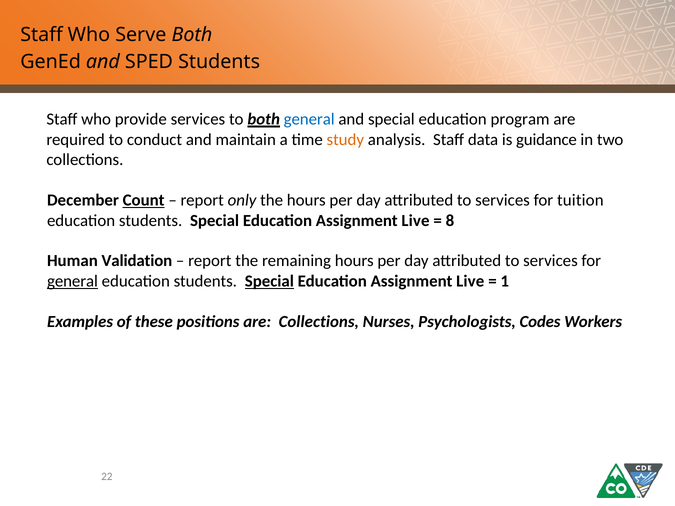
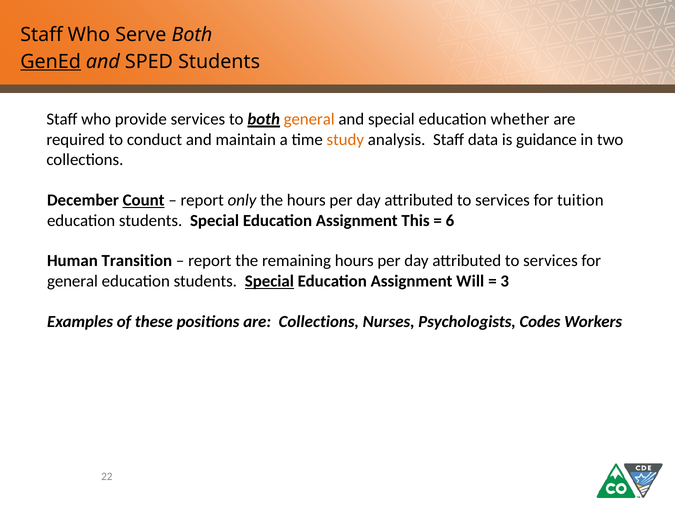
GenEd underline: none -> present (51, 62)
general colour: blue -> orange (309, 119)
program: program -> whether (520, 119)
Live: Live -> This (416, 221)
8: 8 -> 6 (450, 221)
Validation: Validation -> Transition (137, 261)
general underline: present -> none (73, 281)
Live: Live -> Will (470, 281)
1: 1 -> 3 (505, 281)
